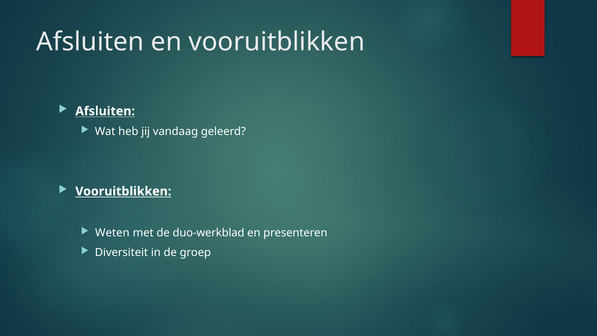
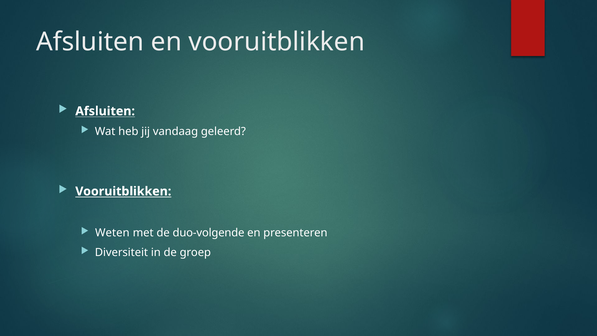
duo-werkblad: duo-werkblad -> duo-volgende (209, 233)
